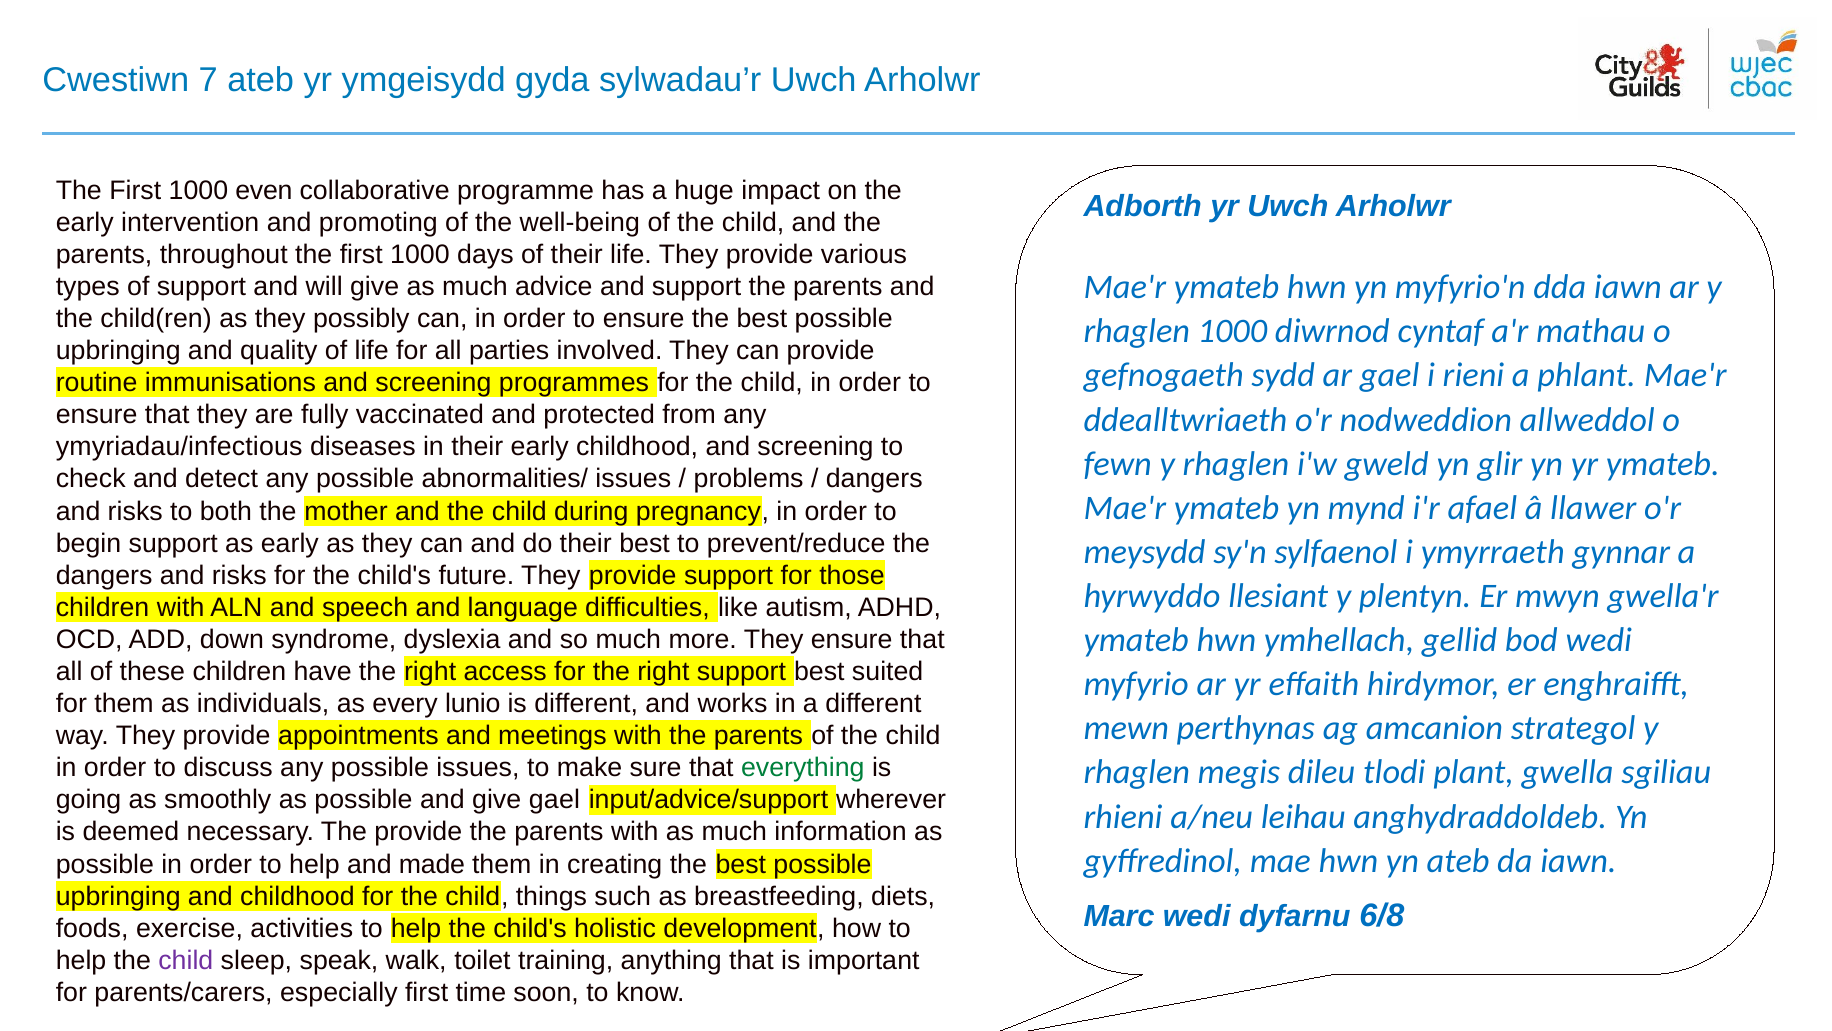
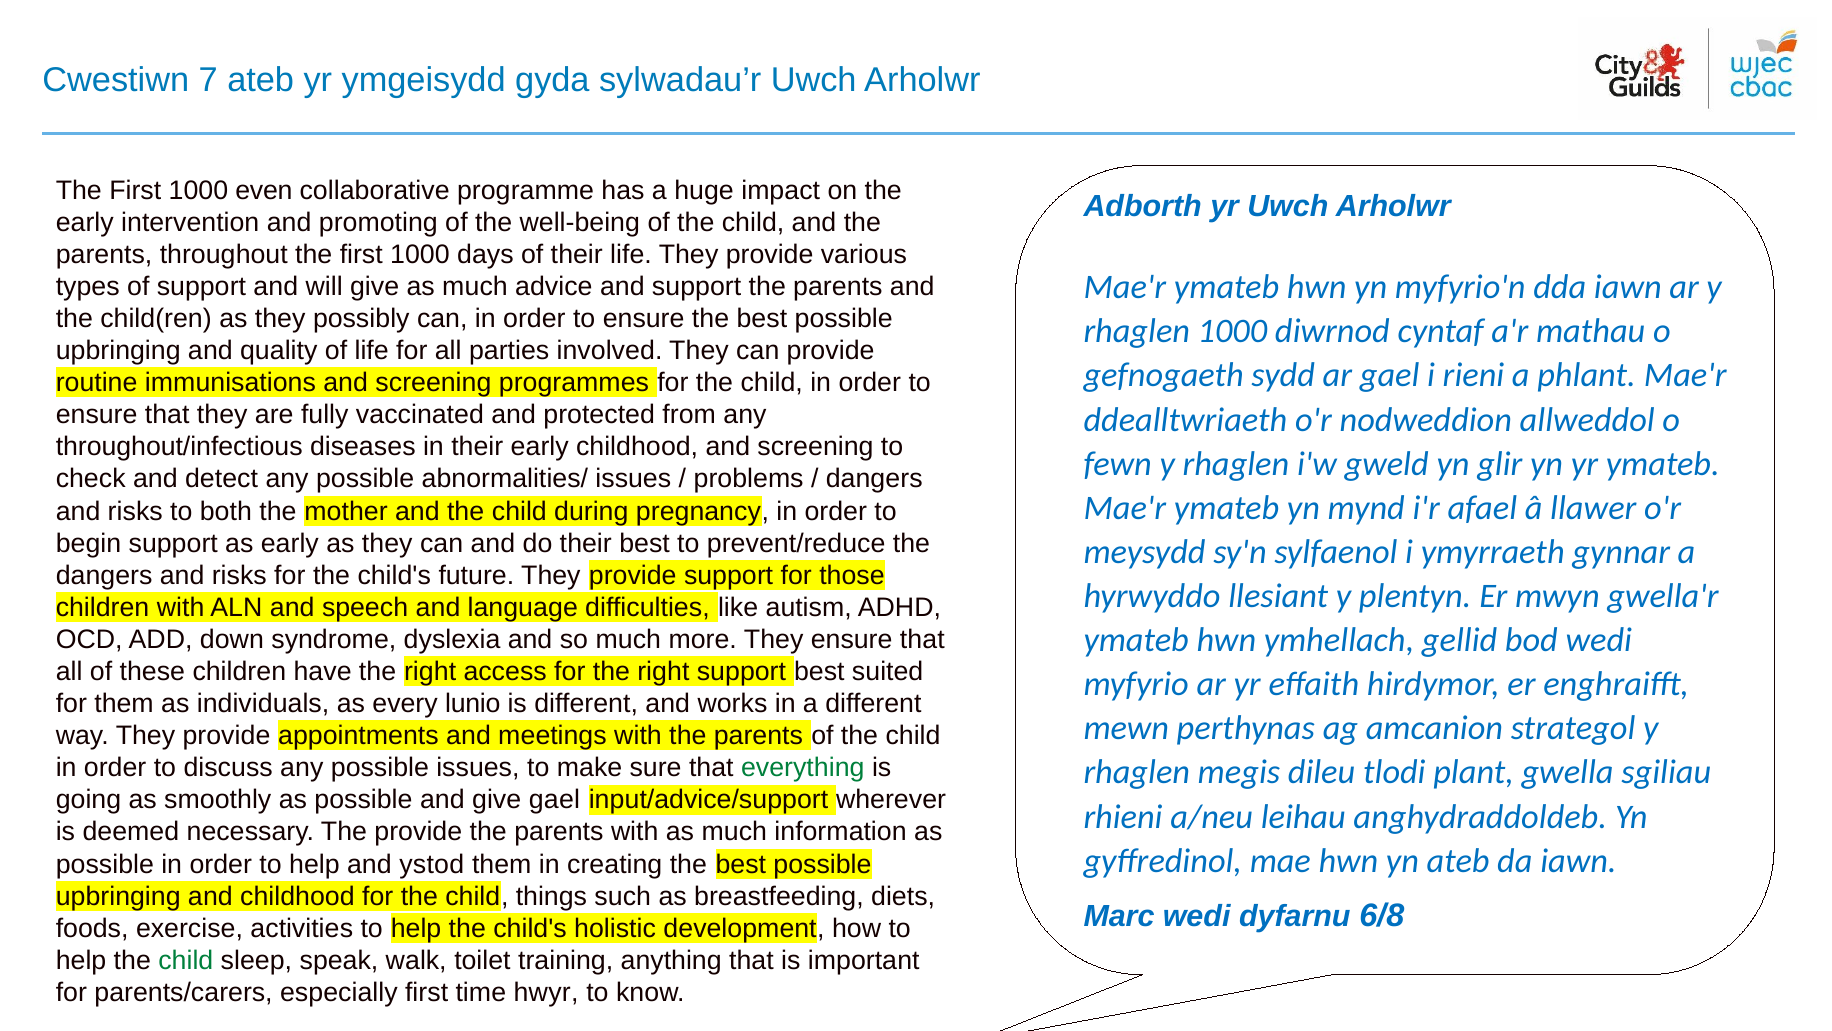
ymyriadau/infectious: ymyriadau/infectious -> throughout/infectious (179, 447)
made: made -> ystod (432, 864)
child colour: purple -> green (186, 960)
soon: soon -> hwyr (546, 992)
